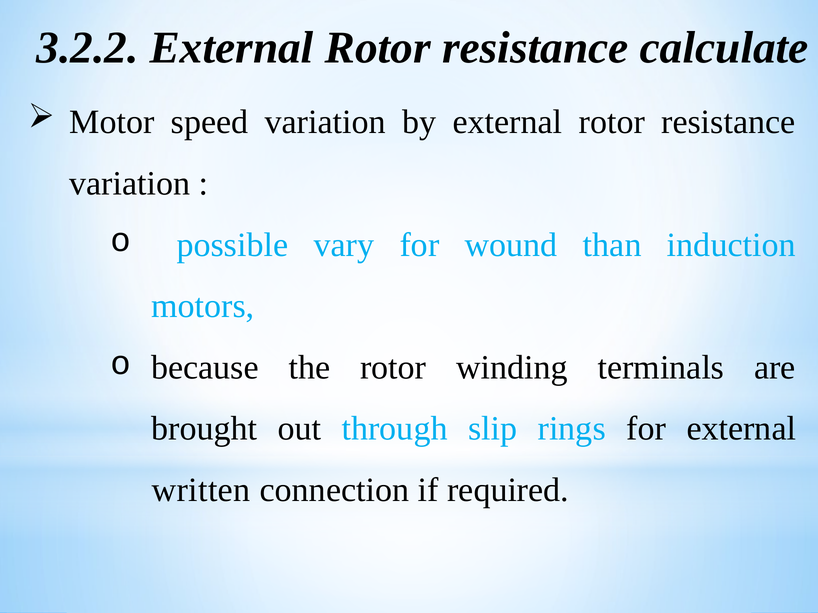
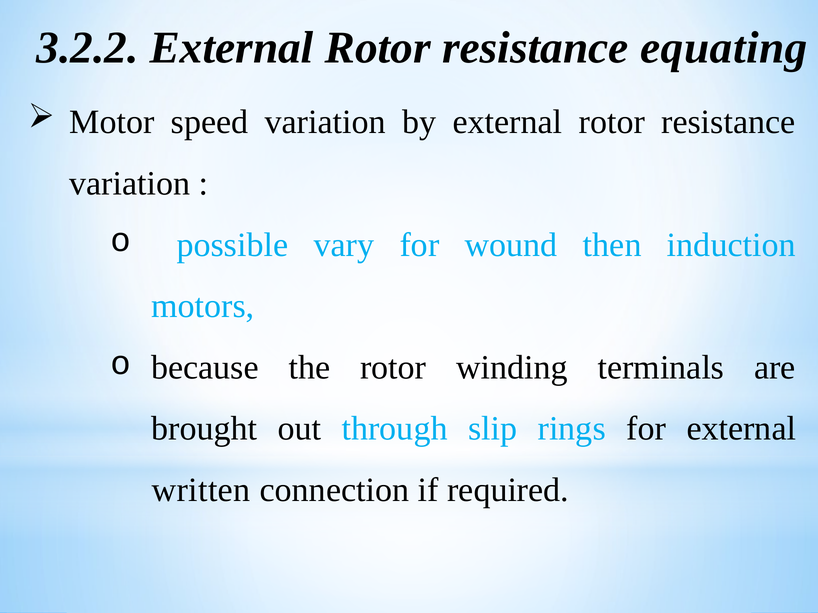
calculate: calculate -> equating (724, 48)
than: than -> then (612, 245)
